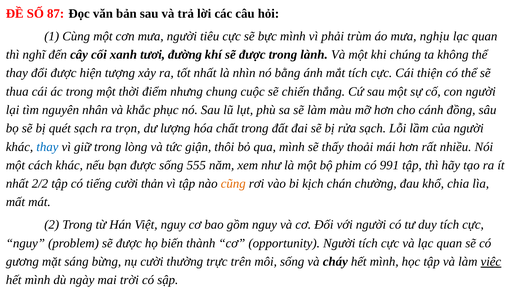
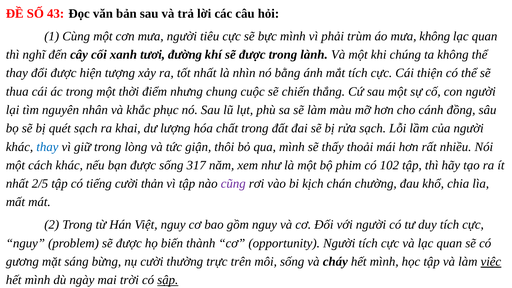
87: 87 -> 43 (56, 14)
mưa nghịu: nghịu -> không (435, 36)
trọn: trọn -> khai (128, 128)
555: 555 -> 317 (196, 165)
991: 991 -> 102 (389, 165)
2/2: 2/2 -> 2/5 (40, 184)
cũng colour: orange -> purple (233, 184)
sập underline: none -> present (168, 280)
